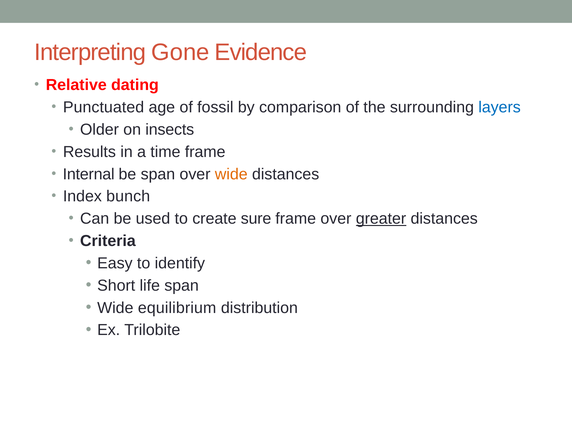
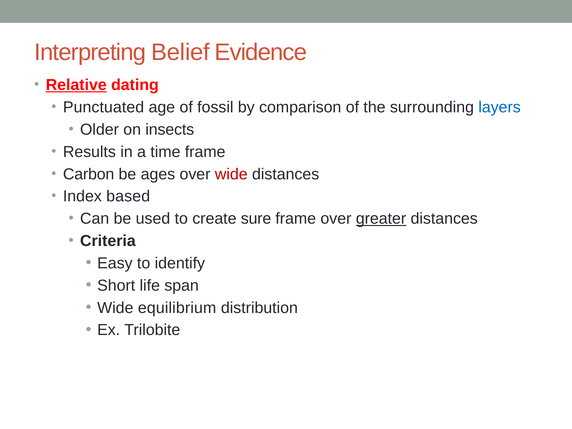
Gone: Gone -> Belief (180, 52)
Relative underline: none -> present (76, 85)
Internal: Internal -> Carbon (89, 174)
be span: span -> ages (158, 174)
wide colour: orange -> red (231, 174)
bunch: bunch -> based (128, 196)
